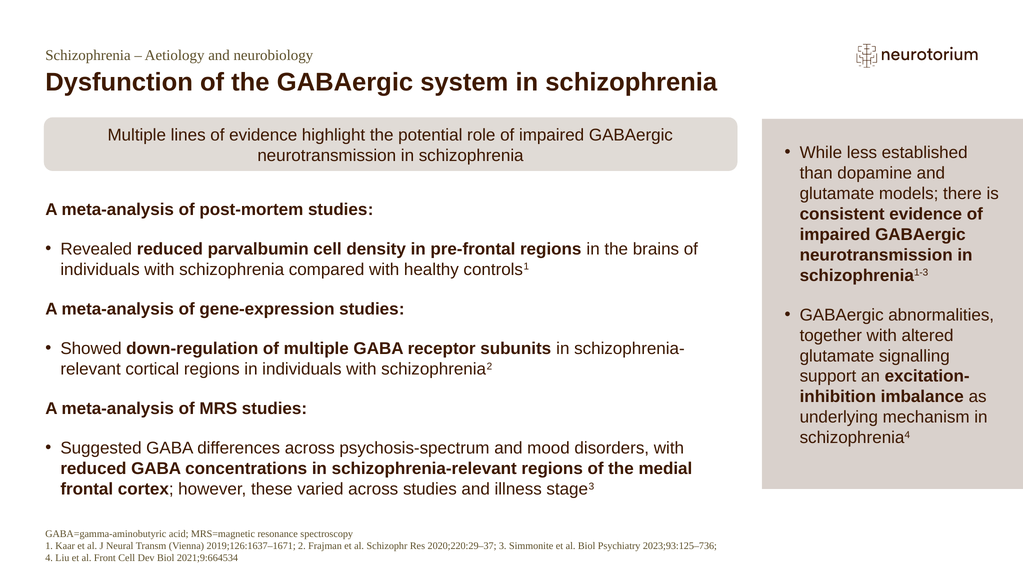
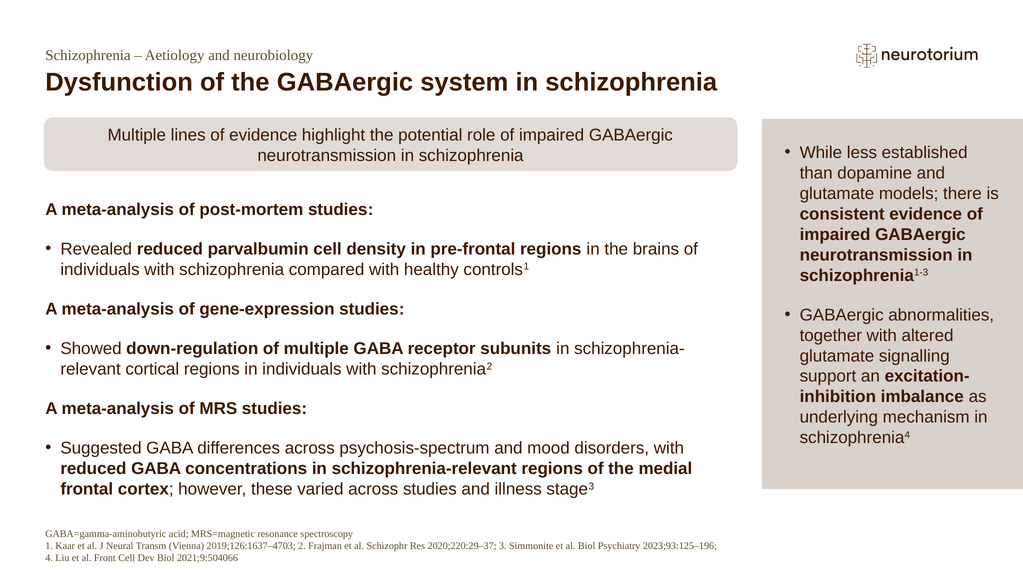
2019;126:1637–1671: 2019;126:1637–1671 -> 2019;126:1637–4703 (251, 546)
2023;93:125–736: 2023;93:125–736 -> 2023;93:125–196 (680, 546)
2021;9:664534: 2021;9:664534 -> 2021;9:504066 (207, 559)
